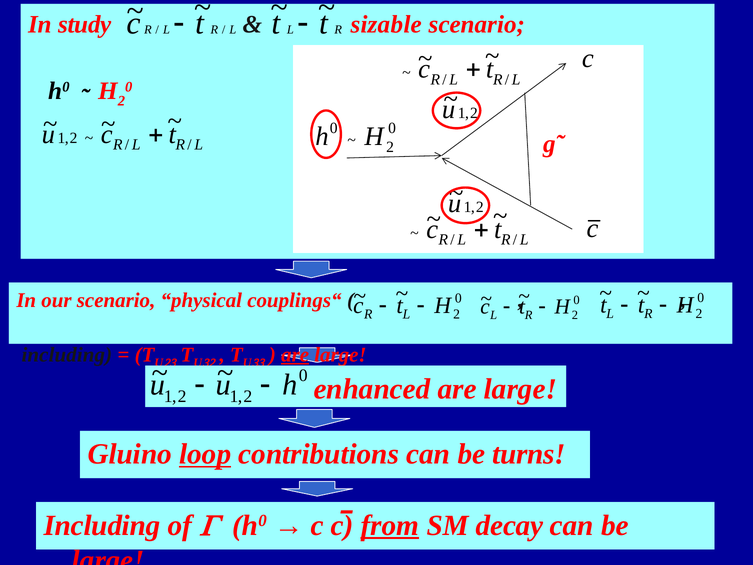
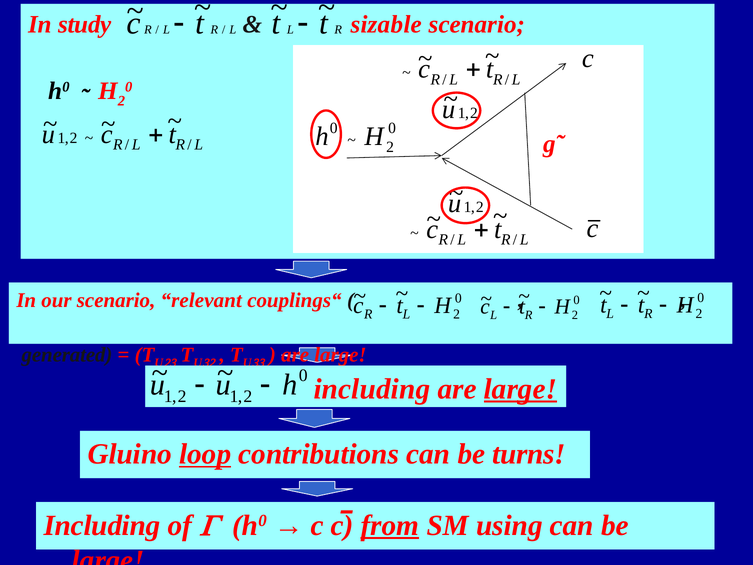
physical: physical -> relevant (201, 300)
including: including -> generated (67, 355)
are underline: present -> none (295, 355)
enhanced: enhanced -> including (372, 389)
large underline: none -> present (520, 389)
decay: decay -> using (509, 525)
